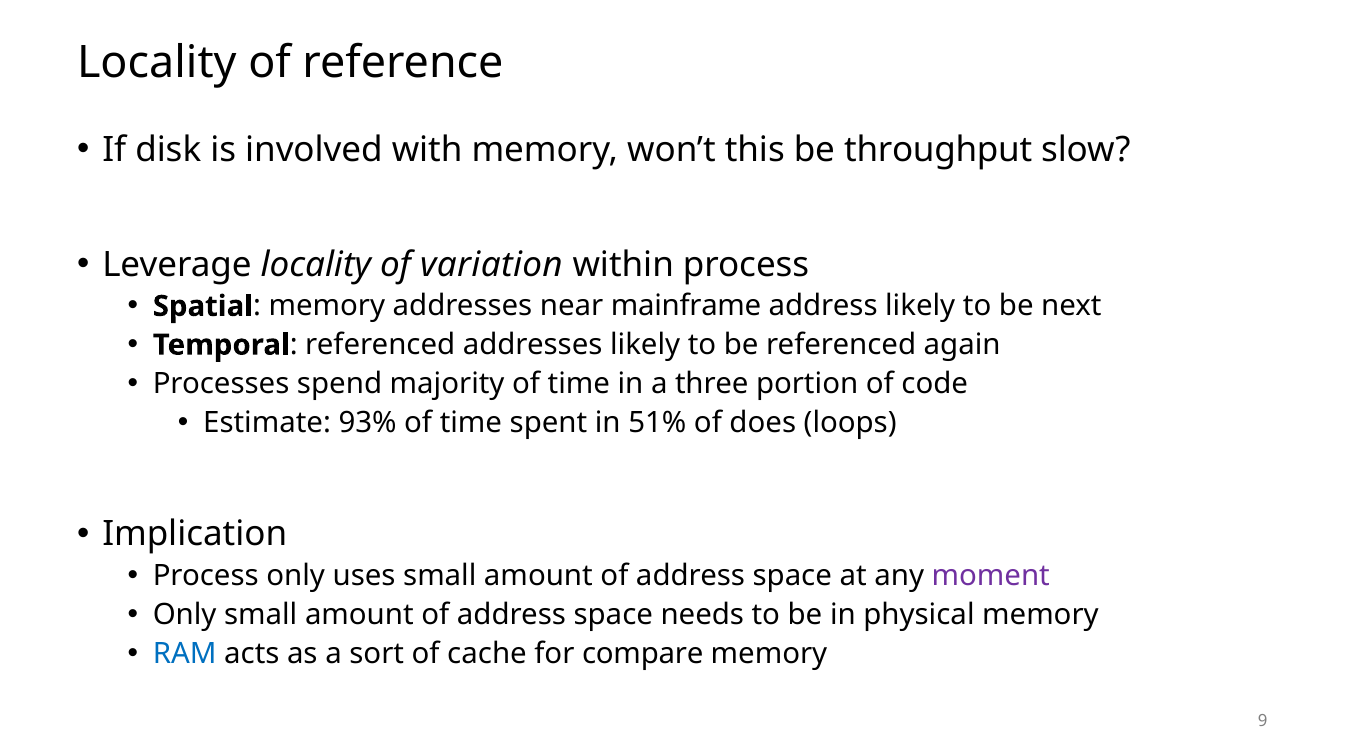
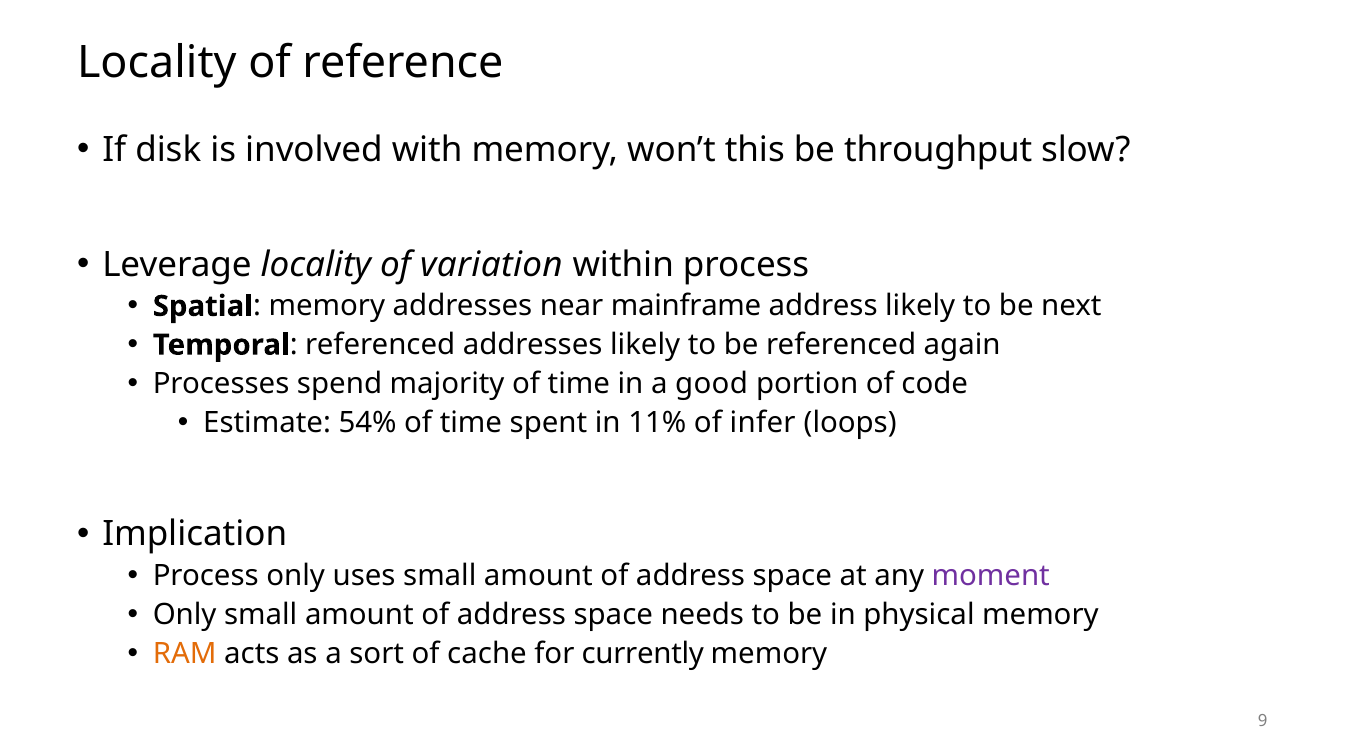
three: three -> good (712, 384)
93%: 93% -> 54% (368, 423)
51%: 51% -> 11% (657, 423)
does: does -> infer (763, 423)
RAM colour: blue -> orange (185, 654)
compare: compare -> currently (643, 654)
